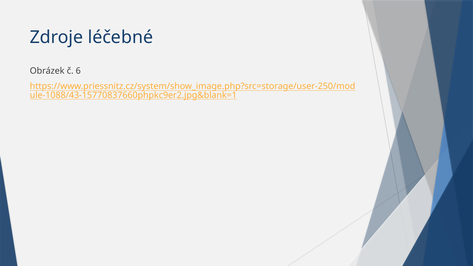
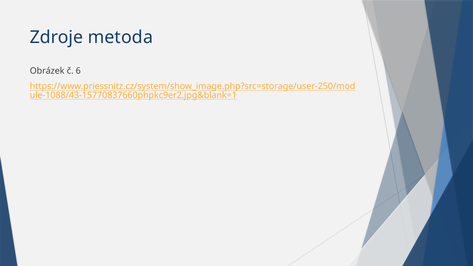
léčebné: léčebné -> metoda (120, 37)
